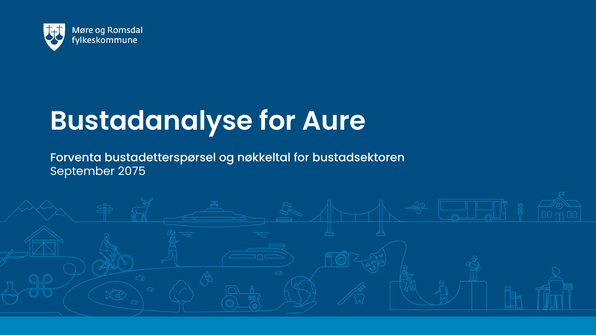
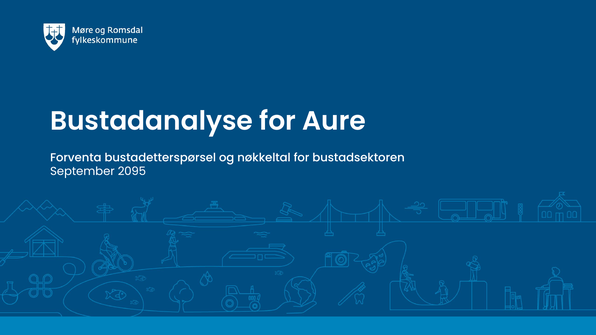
2075: 2075 -> 2095 (132, 172)
